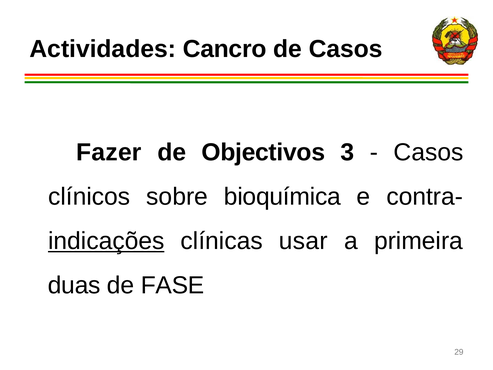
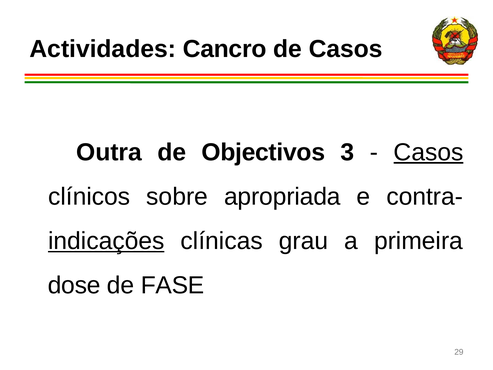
Fazer: Fazer -> Outra (109, 152)
Casos underline: none -> present (428, 152)
bioquímica: bioquímica -> apropriada (282, 196)
usar: usar -> grau (303, 241)
duas: duas -> dose (74, 285)
